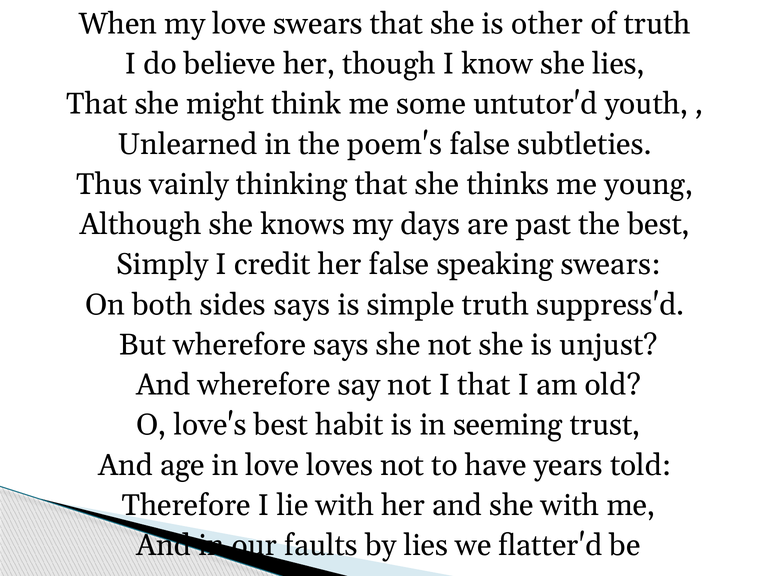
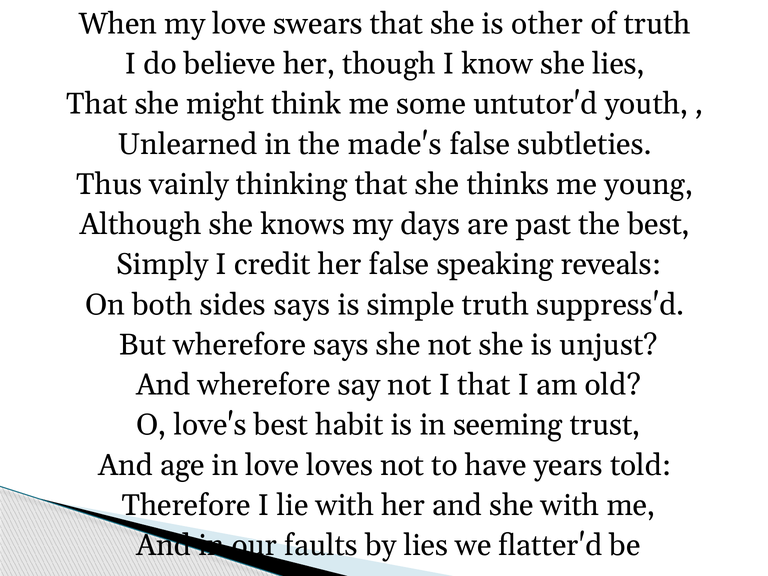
poem's: poem's -> made's (395, 144)
speaking swears: swears -> reveals (611, 265)
